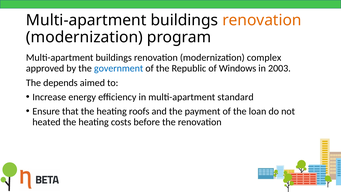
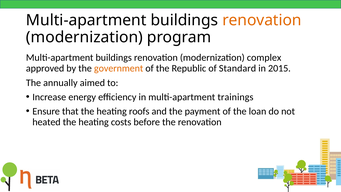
government colour: blue -> orange (119, 68)
Windows: Windows -> Standard (237, 68)
2003: 2003 -> 2015 (279, 68)
depends: depends -> annually (60, 83)
standard: standard -> trainings (235, 97)
